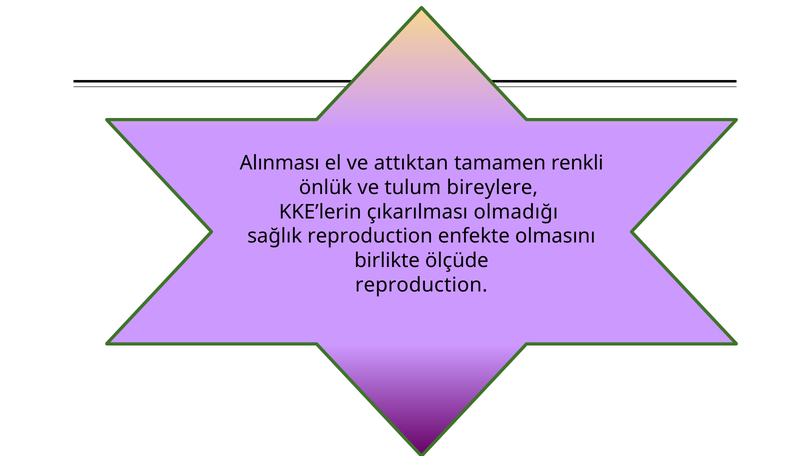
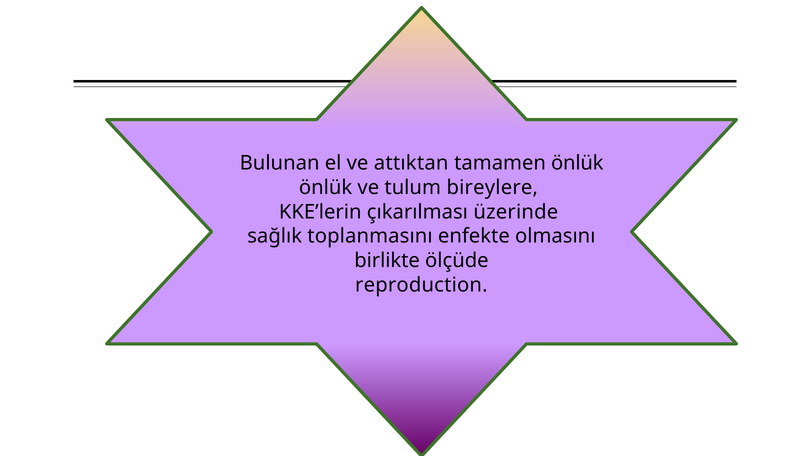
Alınması: Alınması -> Bulunan (280, 163)
tamamen renkli: renkli -> önlük (577, 163)
olmadığı: olmadığı -> üzerinde (516, 212)
sağlık reproduction: reproduction -> toplanmasını (370, 236)
